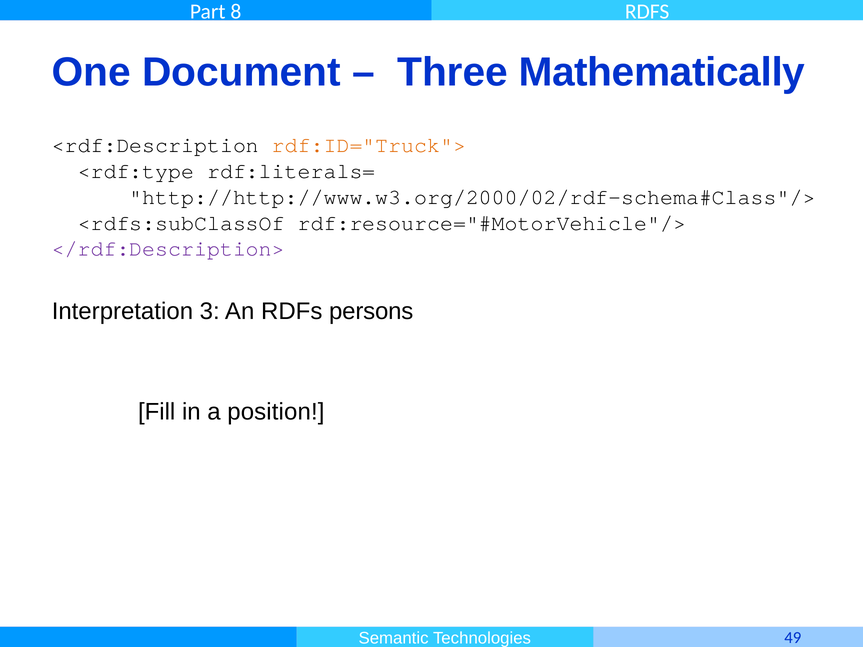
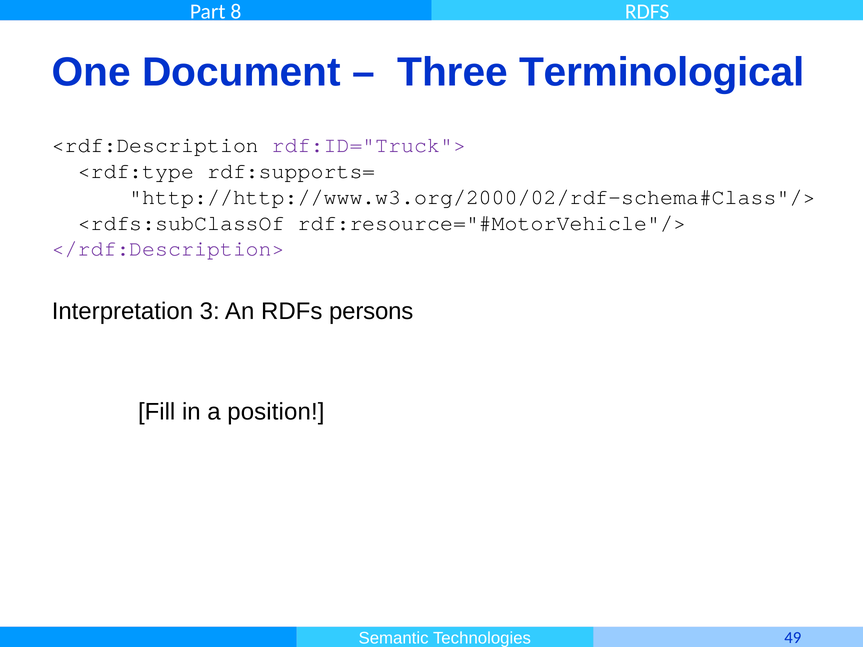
Mathematically: Mathematically -> Terminological (662, 72)
rdf:ID="Truck"> colour: orange -> purple (369, 145)
rdf:literals=: rdf:literals= -> rdf:supports= (291, 171)
